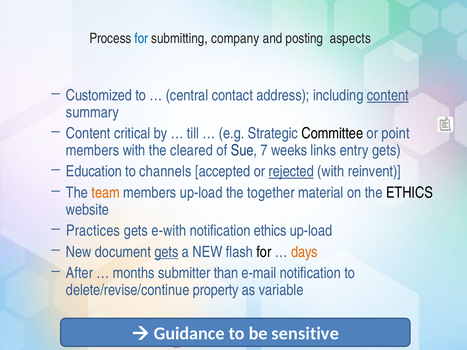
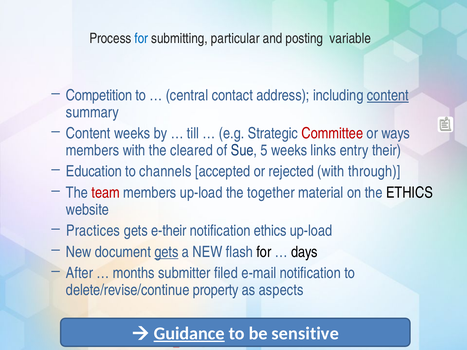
company: company -> particular (235, 39)
aspects: aspects -> variable (350, 39)
Customized: Customized -> Competition (99, 96)
Content critical: critical -> weeks (132, 134)
Committee colour: black -> red (332, 134)
point: point -> ways (396, 134)
7: 7 -> 5 (264, 150)
entry gets: gets -> their (387, 150)
rejected underline: present -> none (291, 172)
reinvent: reinvent -> through (374, 172)
team colour: orange -> red (106, 193)
e-with: e-with -> e-their (169, 231)
days colour: orange -> black (304, 252)
than: than -> filed (226, 273)
variable: variable -> aspects (281, 290)
Guidance underline: none -> present (189, 334)
